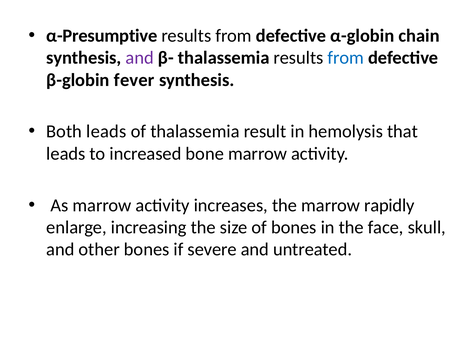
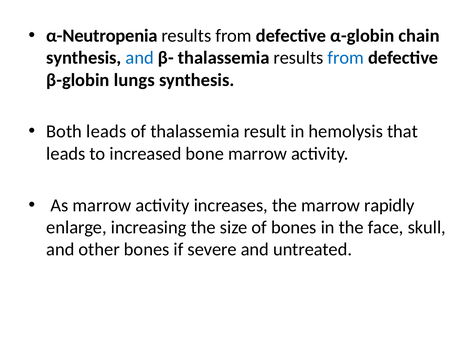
α-Presumptive: α-Presumptive -> α-Neutropenia (102, 36)
and colour: purple -> blue (140, 58)
fever: fever -> lungs (134, 80)
